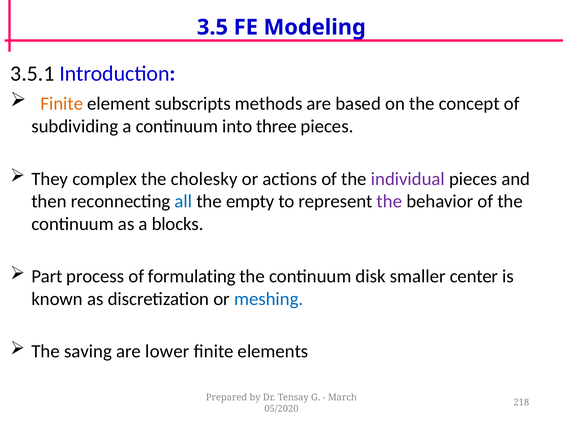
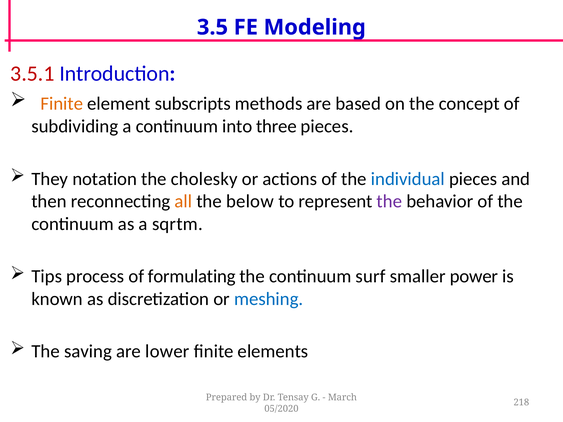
3.5.1 colour: black -> red (32, 74)
complex: complex -> notation (105, 179)
individual colour: purple -> blue (408, 179)
all colour: blue -> orange (183, 201)
empty: empty -> below (250, 201)
blocks: blocks -> sqrtm (177, 224)
Part: Part -> Tips (47, 277)
disk: disk -> surf (371, 277)
center: center -> power (474, 277)
